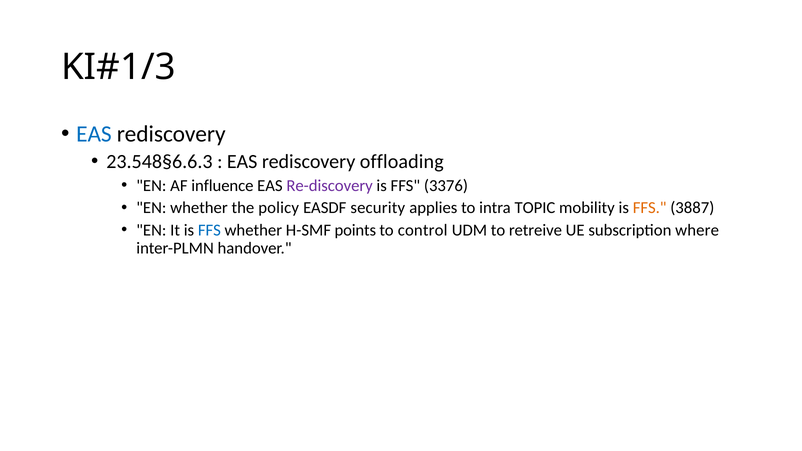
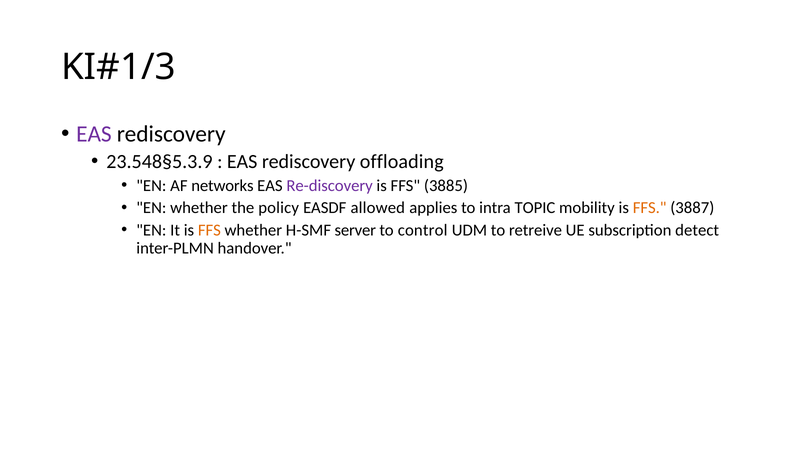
EAS colour: blue -> purple (94, 134)
23.548§6.6.3: 23.548§6.6.3 -> 23.548§5.3.9 (159, 162)
influence: influence -> networks (222, 186)
3376: 3376 -> 3885 (446, 186)
security: security -> allowed (378, 208)
FFS colour: blue -> orange (209, 230)
points: points -> server (355, 230)
where: where -> detect (697, 230)
